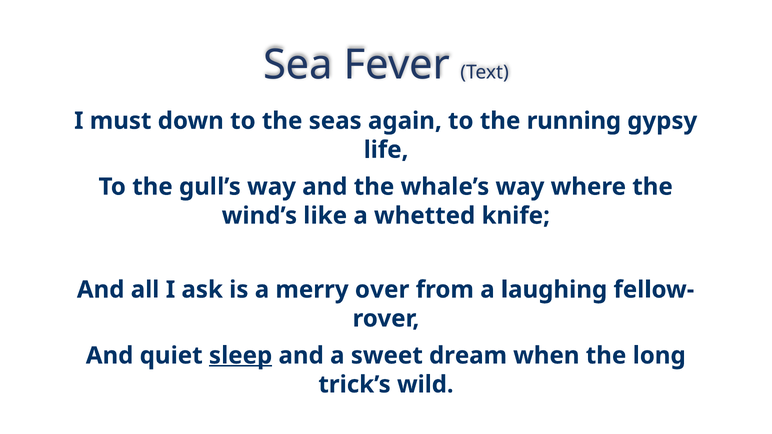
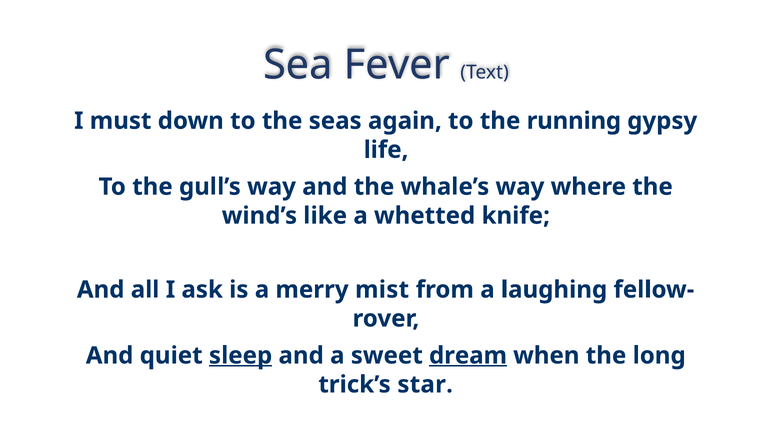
over: over -> mist (382, 290)
dream underline: none -> present (468, 356)
wild: wild -> star (425, 385)
